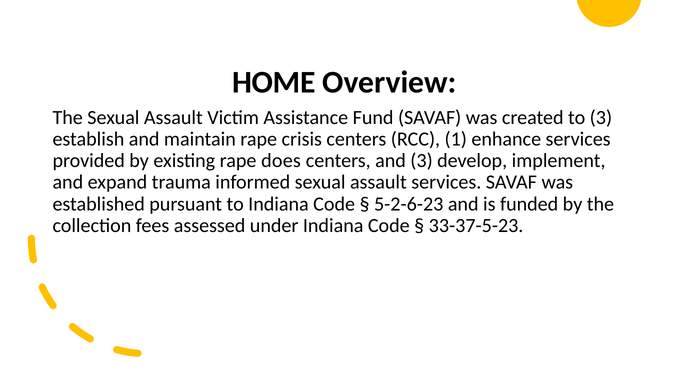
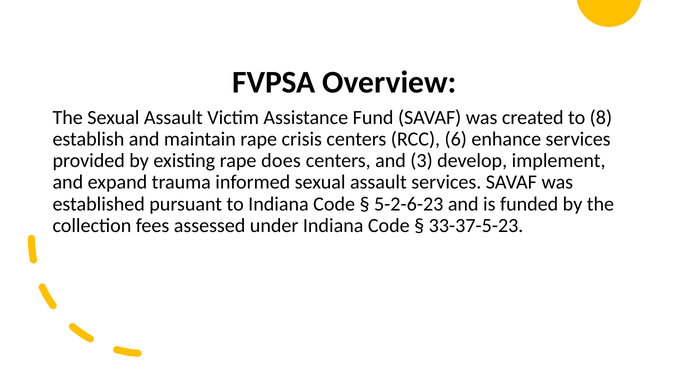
HOME: HOME -> FVPSA (274, 82)
to 3: 3 -> 8 (601, 118)
1: 1 -> 6 (456, 139)
